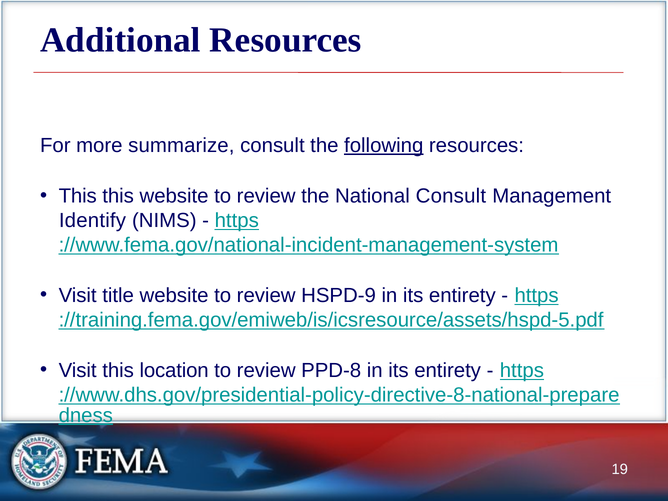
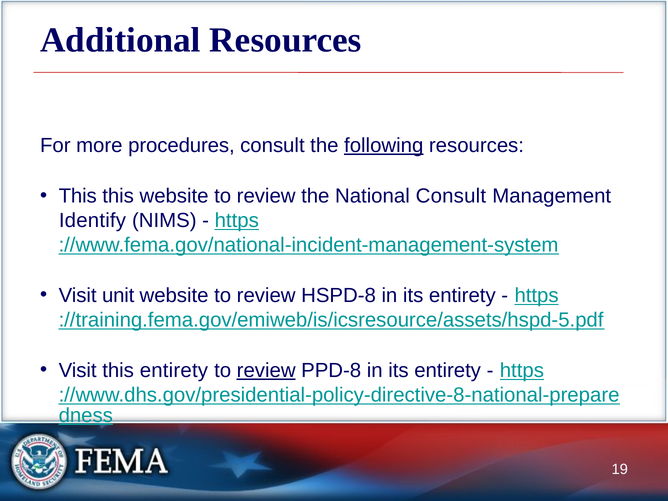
summarize: summarize -> procedures (181, 146)
title: title -> unit (118, 295)
HSPD-9: HSPD-9 -> HSPD-8 (339, 295)
this location: location -> entirety (174, 370)
review underline: none -> present (266, 370)
